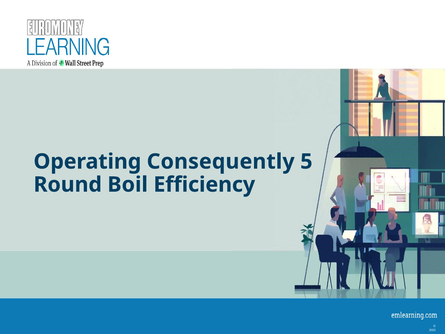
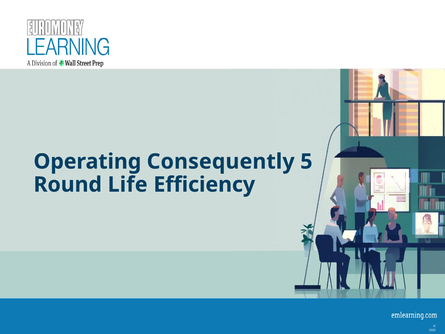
Boil: Boil -> Life (128, 184)
